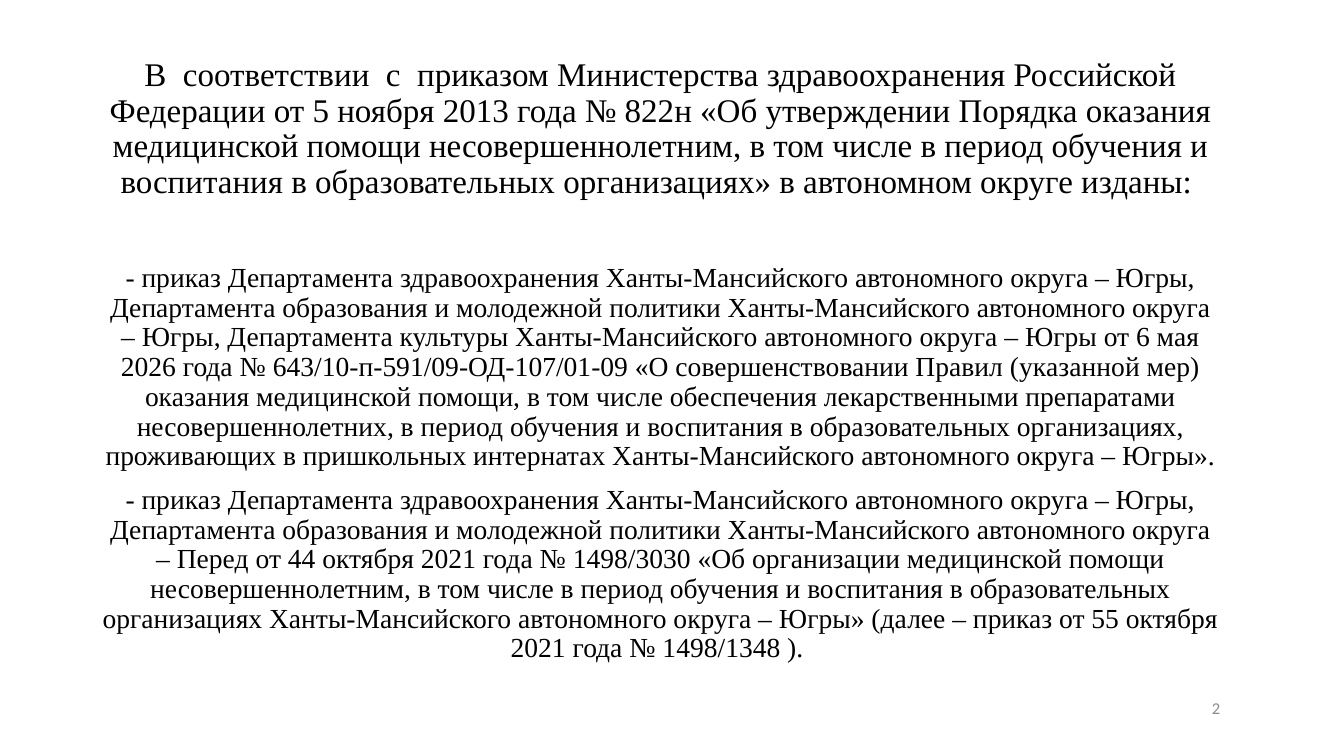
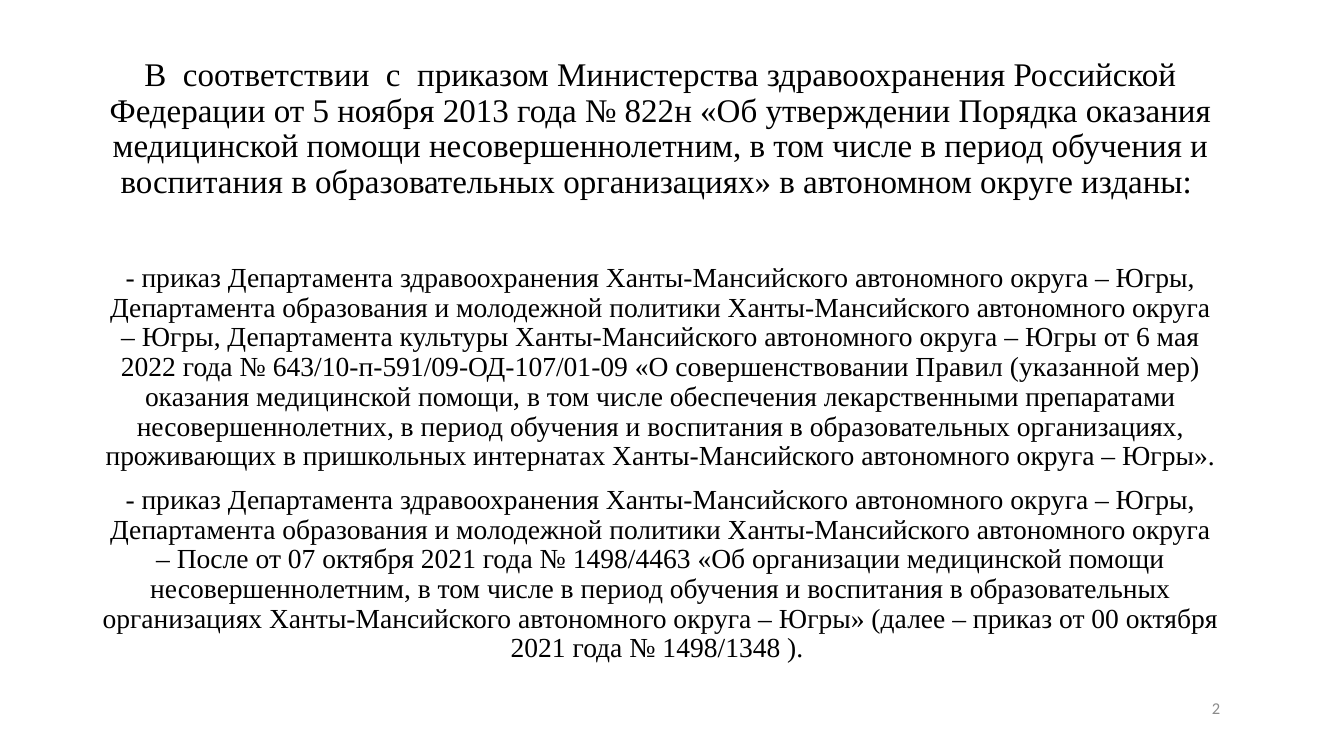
2026: 2026 -> 2022 (148, 368)
Перед: Перед -> После (213, 560)
44: 44 -> 07 (302, 560)
1498/3030: 1498/3030 -> 1498/4463 (632, 560)
55: 55 -> 00 (1105, 619)
